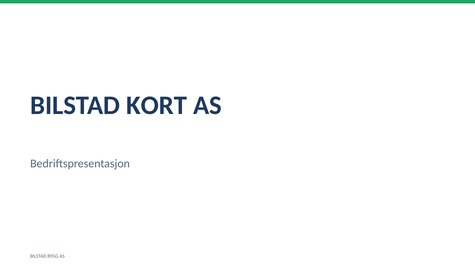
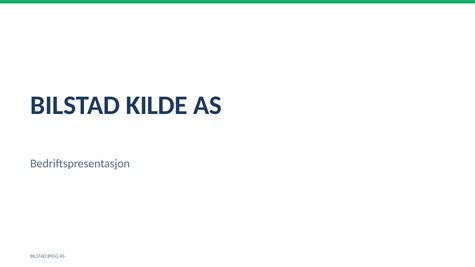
KORT: KORT -> KILDE (157, 105)
